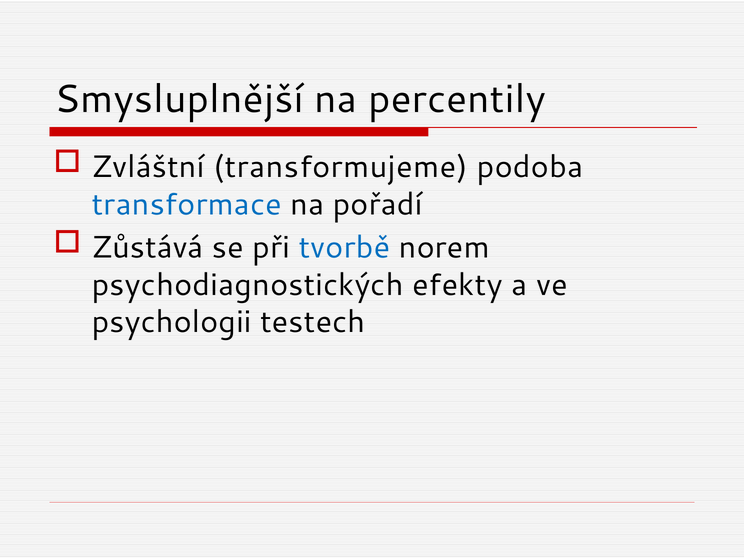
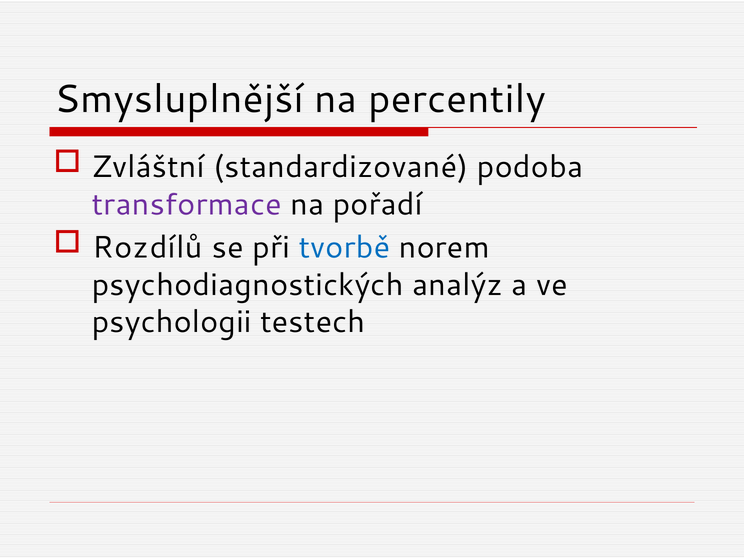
transformujeme: transformujeme -> standardizované (341, 167)
transformace colour: blue -> purple (187, 204)
Zůstává: Zůstává -> Rozdílů (147, 248)
efekty: efekty -> analýz (458, 285)
